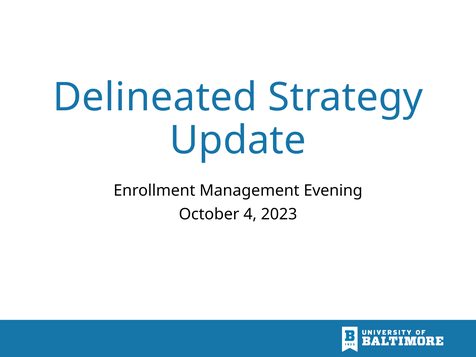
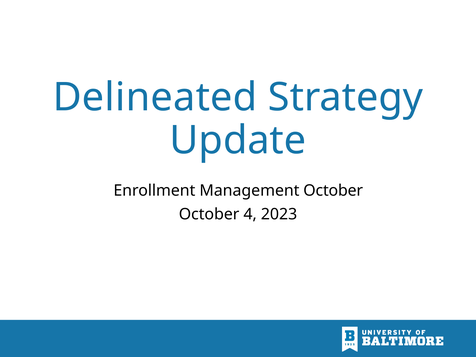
Management Evening: Evening -> October (333, 191)
